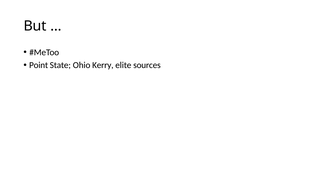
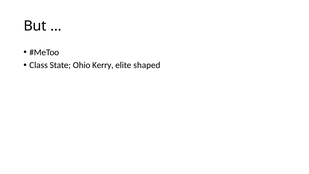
Point: Point -> Class (39, 65)
sources: sources -> shaped (147, 65)
